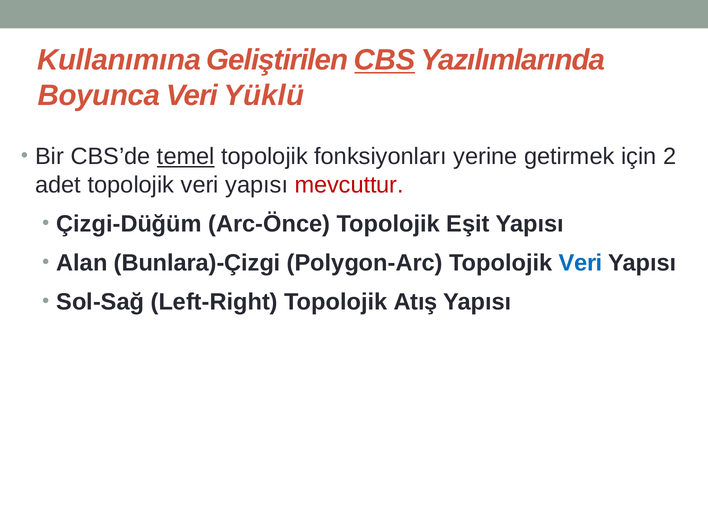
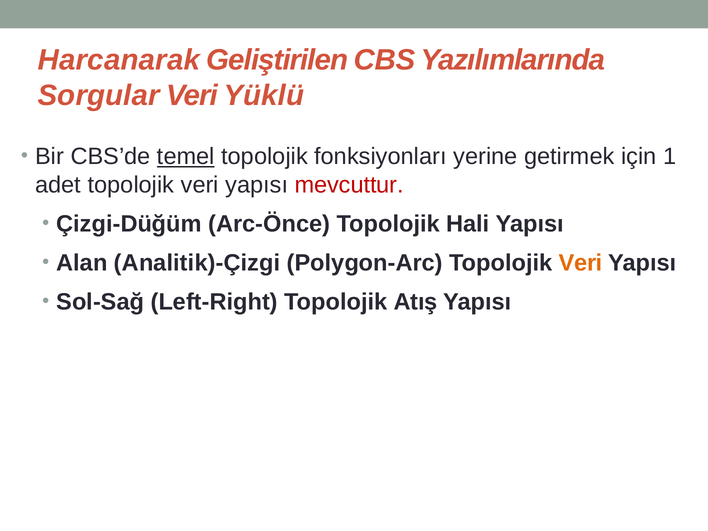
Kullanımına: Kullanımına -> Harcanarak (119, 60)
CBS underline: present -> none (385, 60)
Boyunca: Boyunca -> Sorgular (99, 96)
2: 2 -> 1 (670, 157)
Eşit: Eşit -> Hali (468, 224)
Bunlara)-Çizgi: Bunlara)-Çizgi -> Analitik)-Çizgi (197, 263)
Veri colour: blue -> orange (581, 263)
